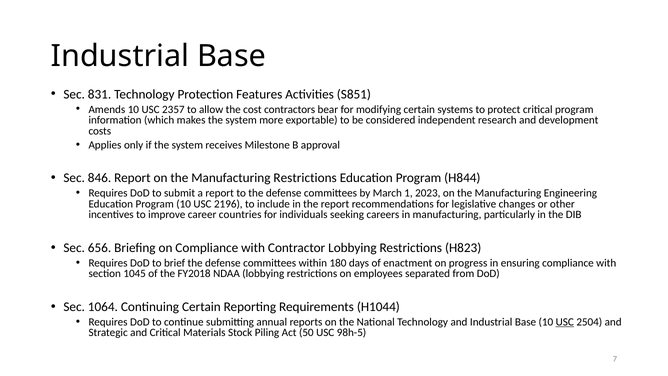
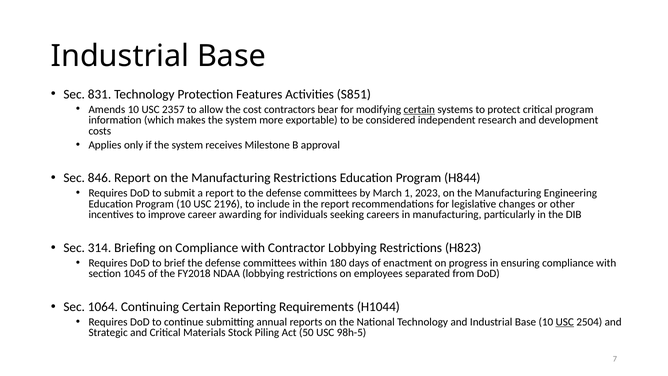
certain underline: none -> present (419, 109)
countries: countries -> awarding (240, 215)
656: 656 -> 314 (100, 248)
